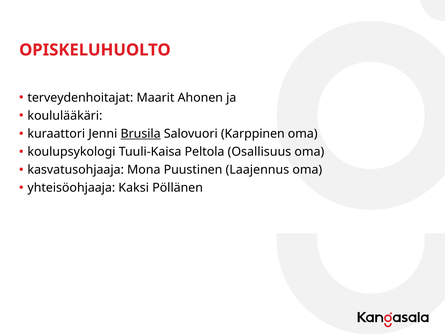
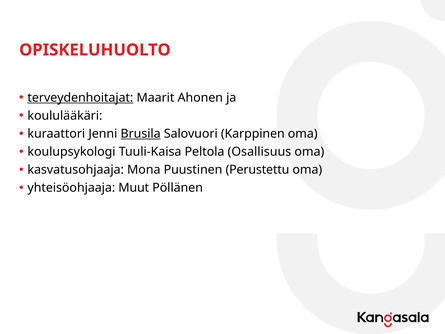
terveydenhoitajat underline: none -> present (80, 98)
Laajennus: Laajennus -> Perustettu (257, 170)
Kaksi: Kaksi -> Muut (134, 188)
